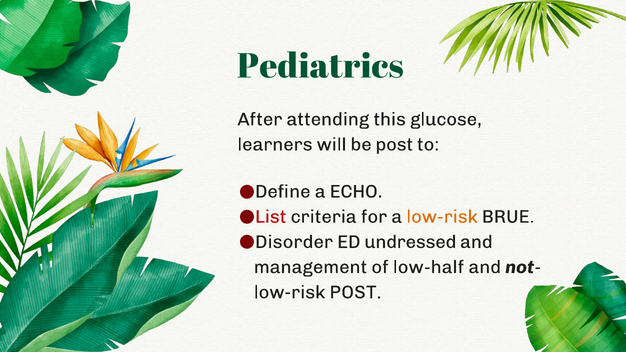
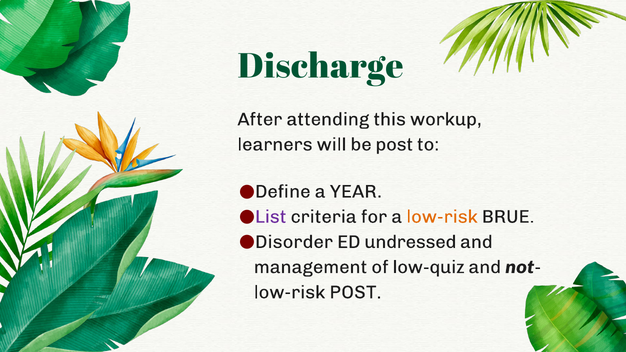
Pediatrics: Pediatrics -> Discharge (321, 66)
glucose: glucose -> workup (446, 119)
ECHO: ECHO -> YEAR (356, 192)
List colour: red -> purple (271, 217)
low-half: low-half -> low-quiz (429, 267)
